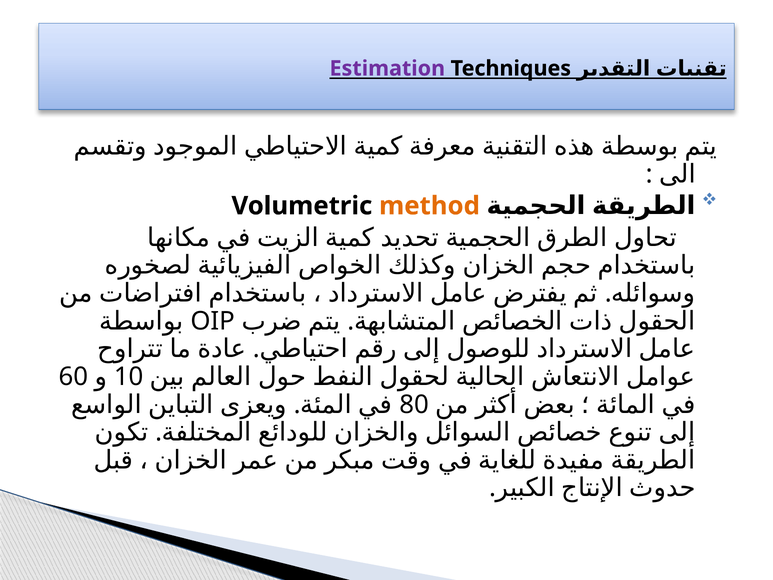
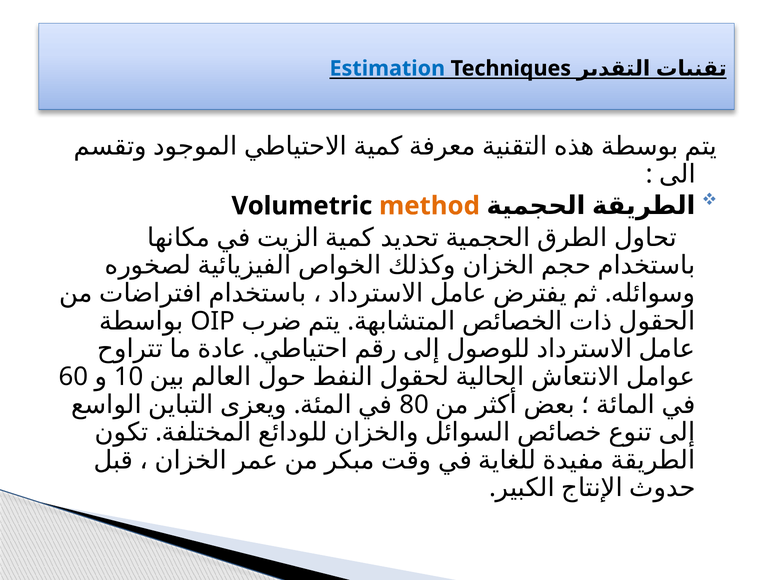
Estimation colour: purple -> blue (387, 68)
